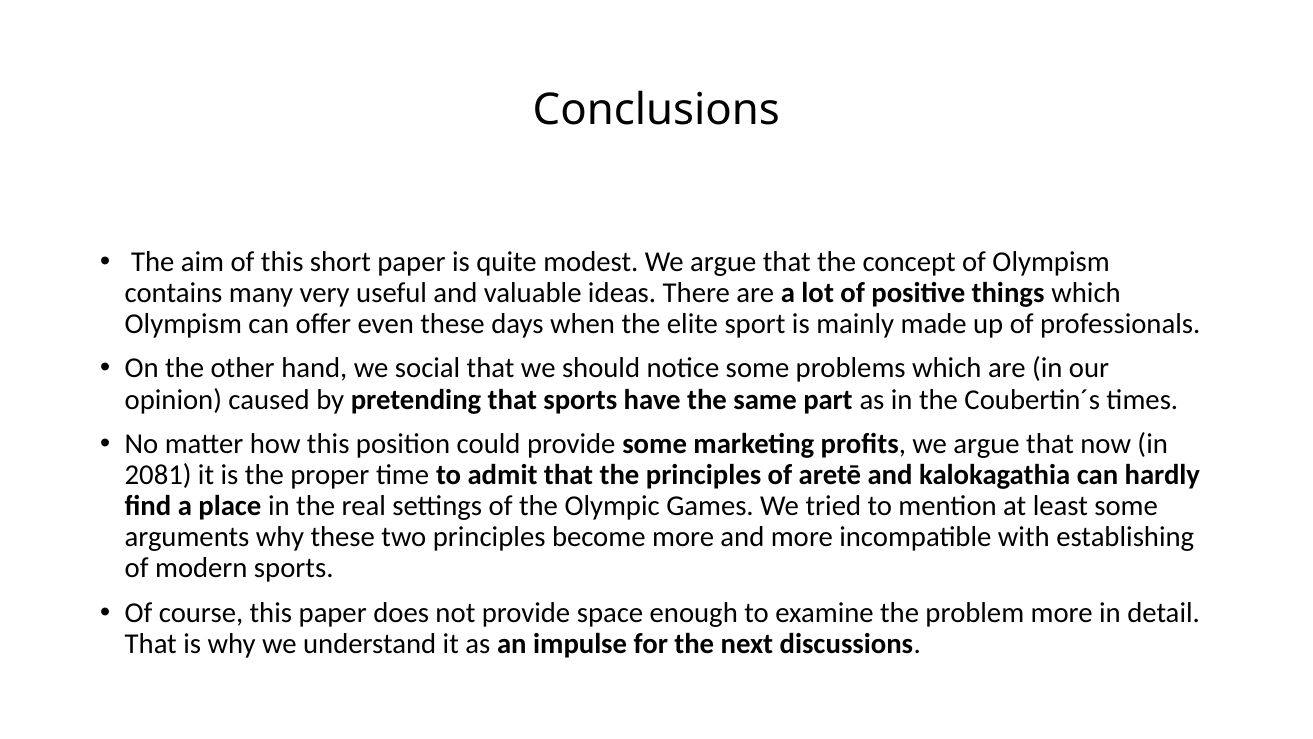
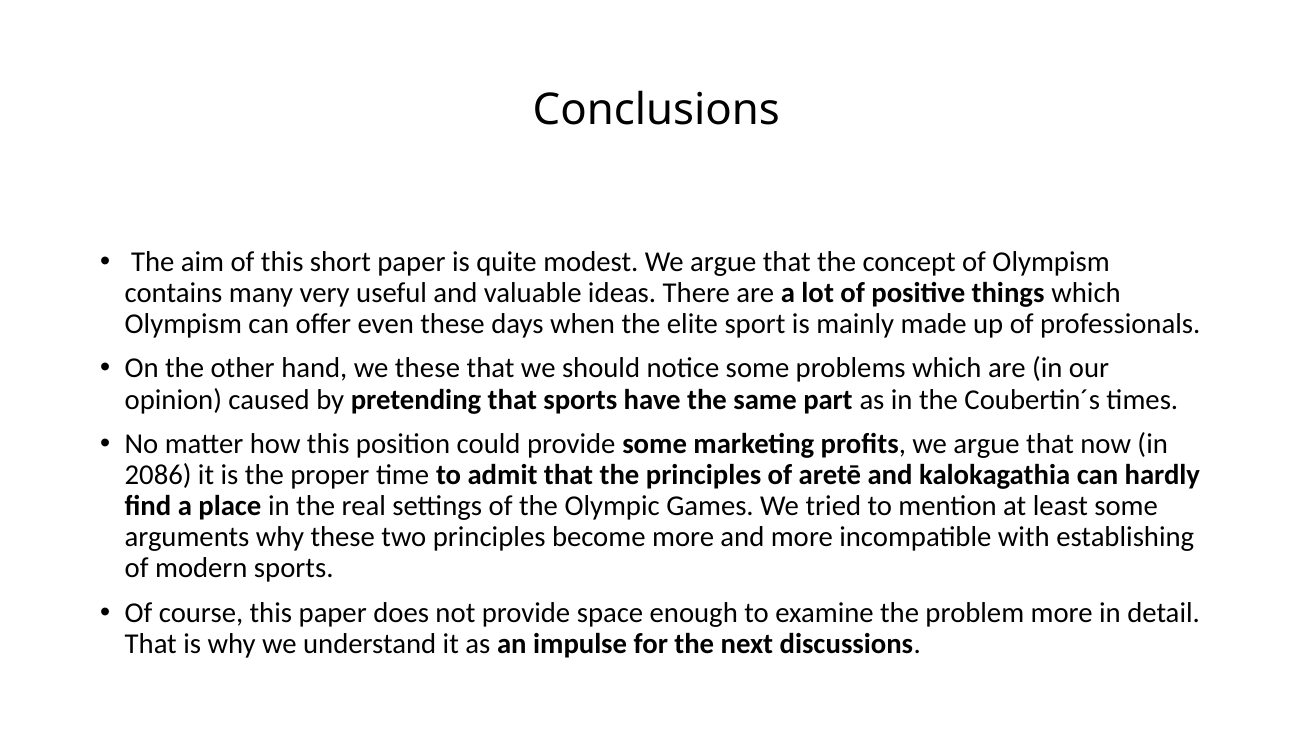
we social: social -> these (428, 368)
2081: 2081 -> 2086 (158, 475)
